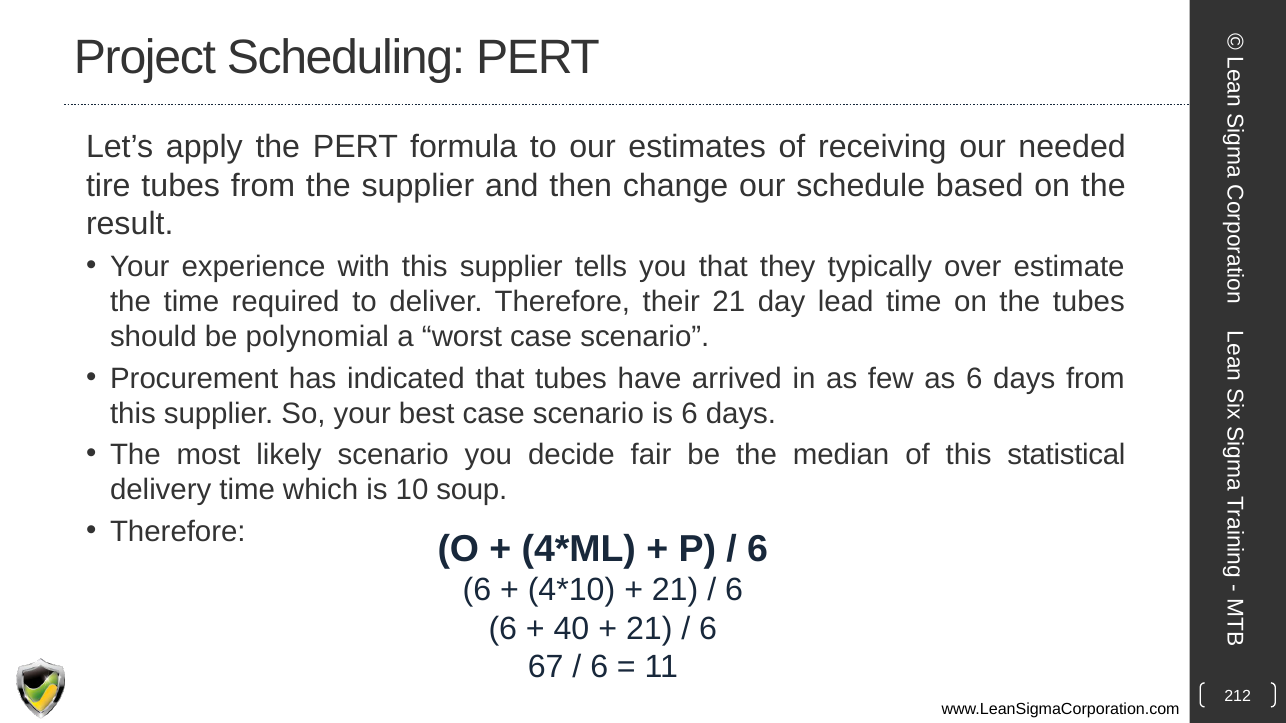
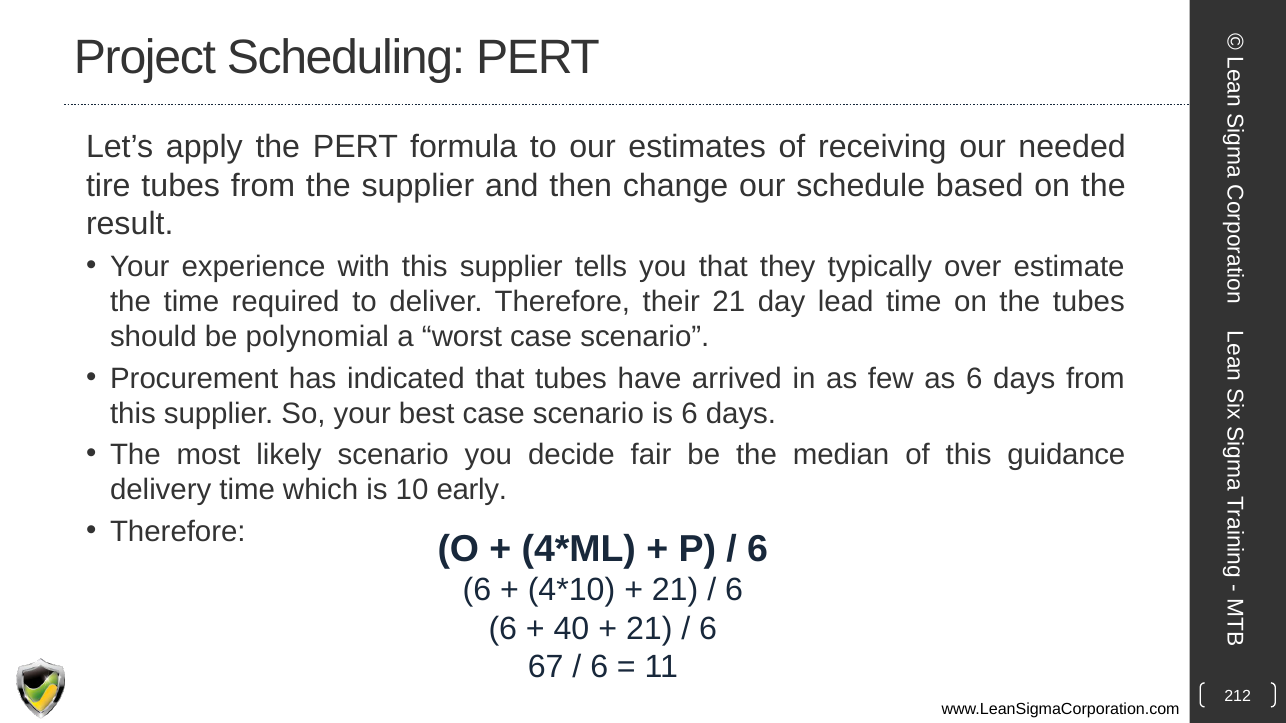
statistical: statistical -> guidance (1066, 455)
soup: soup -> early (472, 490)
